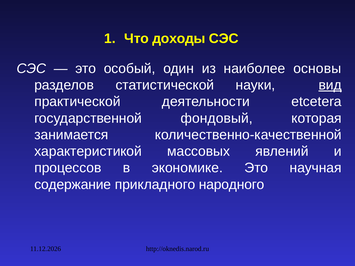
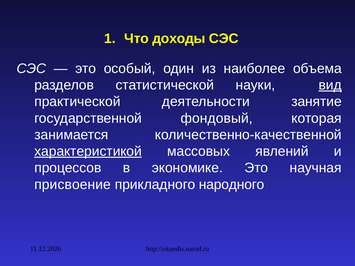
основы: основы -> объема (317, 69)
etcetera: etcetera -> занятие (317, 102)
характеристикой underline: none -> present (88, 151)
содержание: содержание -> присвоение (73, 185)
